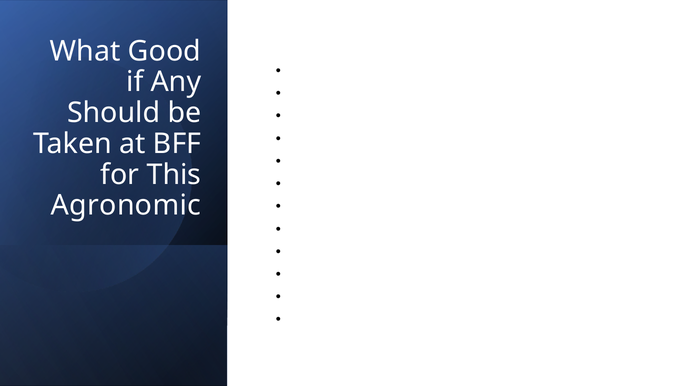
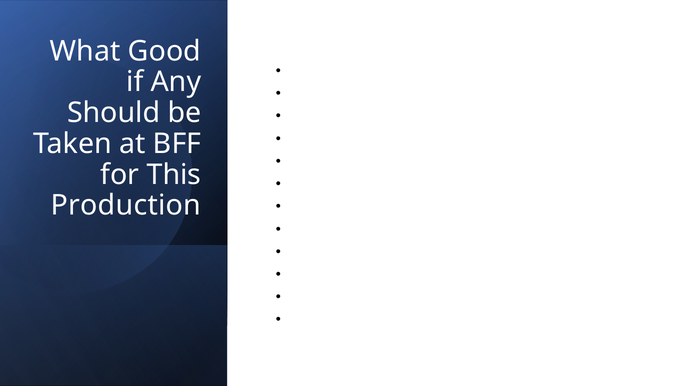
Agronomic: Agronomic -> Production (126, 205)
